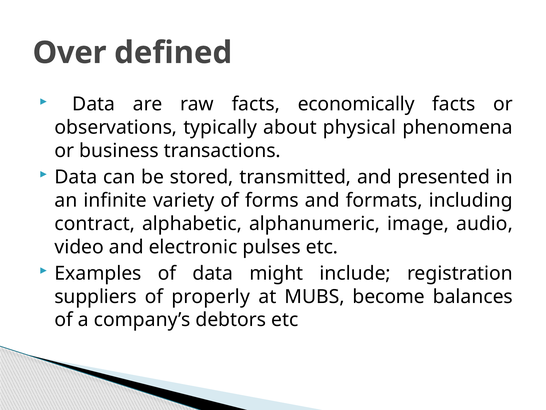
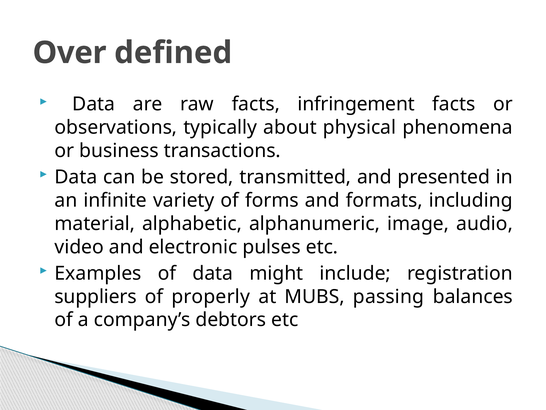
economically: economically -> infringement (356, 104)
contract: contract -> material (95, 223)
become: become -> passing (389, 296)
